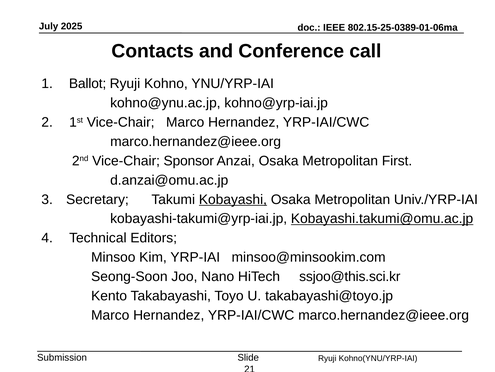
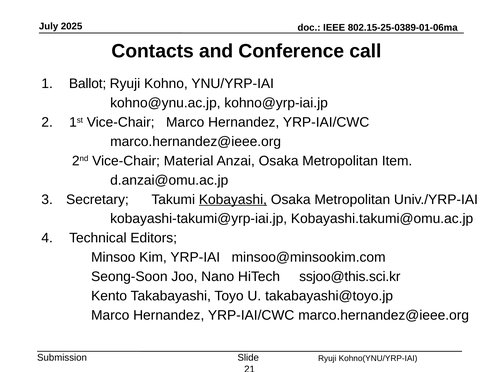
Sponsor: Sponsor -> Material (189, 161)
First: First -> Item (397, 161)
Kobayashi.takumi@omu.ac.jp underline: present -> none (382, 218)
